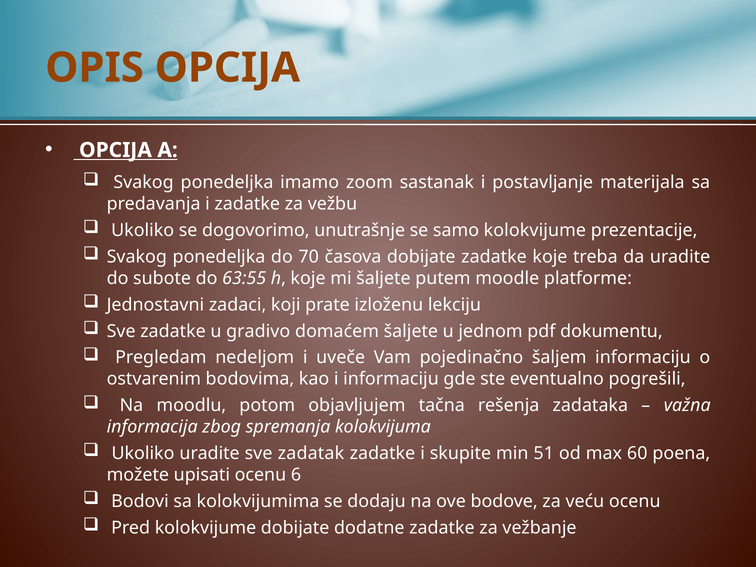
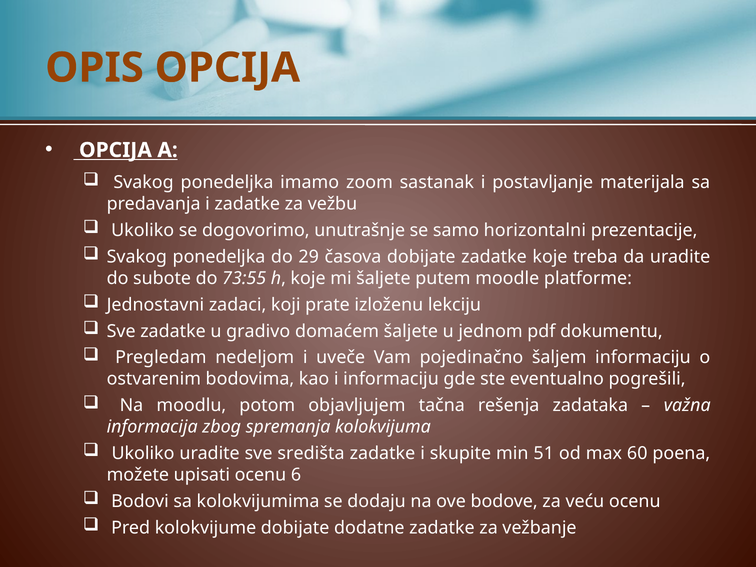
samo kolokvijume: kolokvijume -> horizontalni (535, 230)
70: 70 -> 29 (309, 257)
63:55: 63:55 -> 73:55 (244, 278)
zadatak: zadatak -> središta (311, 453)
